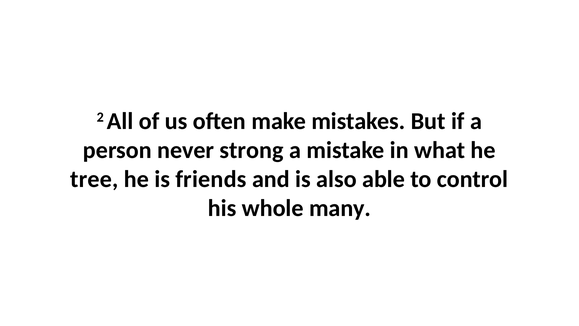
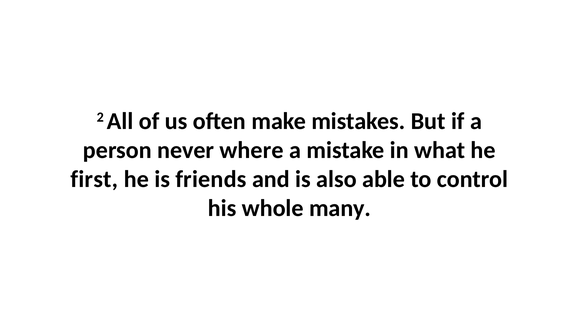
strong: strong -> where (252, 150)
tree: tree -> first (94, 179)
